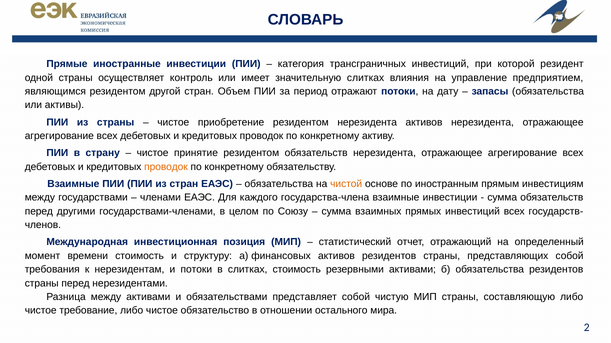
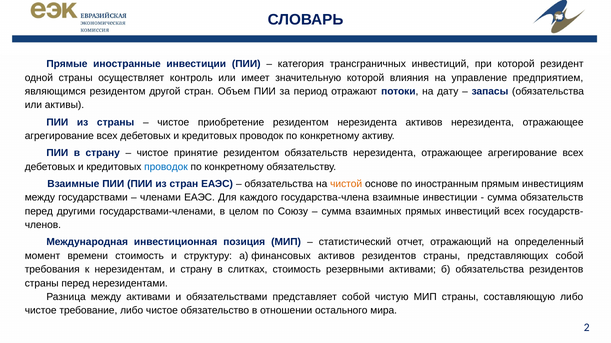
значительную слитках: слитках -> которой (366, 78)
проводок colour: orange -> blue (166, 167)
и потоки: потоки -> страну (196, 270)
